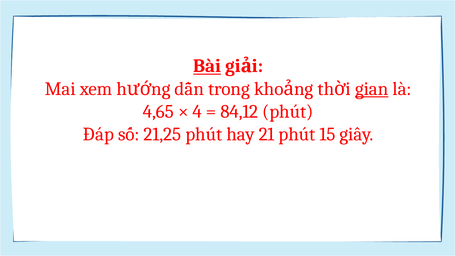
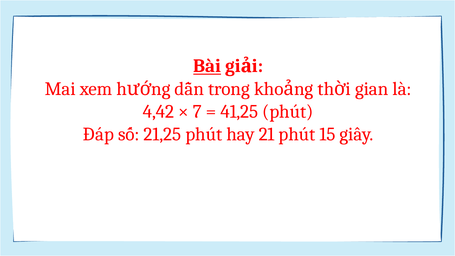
gian underline: present -> none (372, 89)
4,65: 4,65 -> 4,42 (158, 111)
4: 4 -> 7 (197, 111)
84,12: 84,12 -> 41,25 (239, 111)
